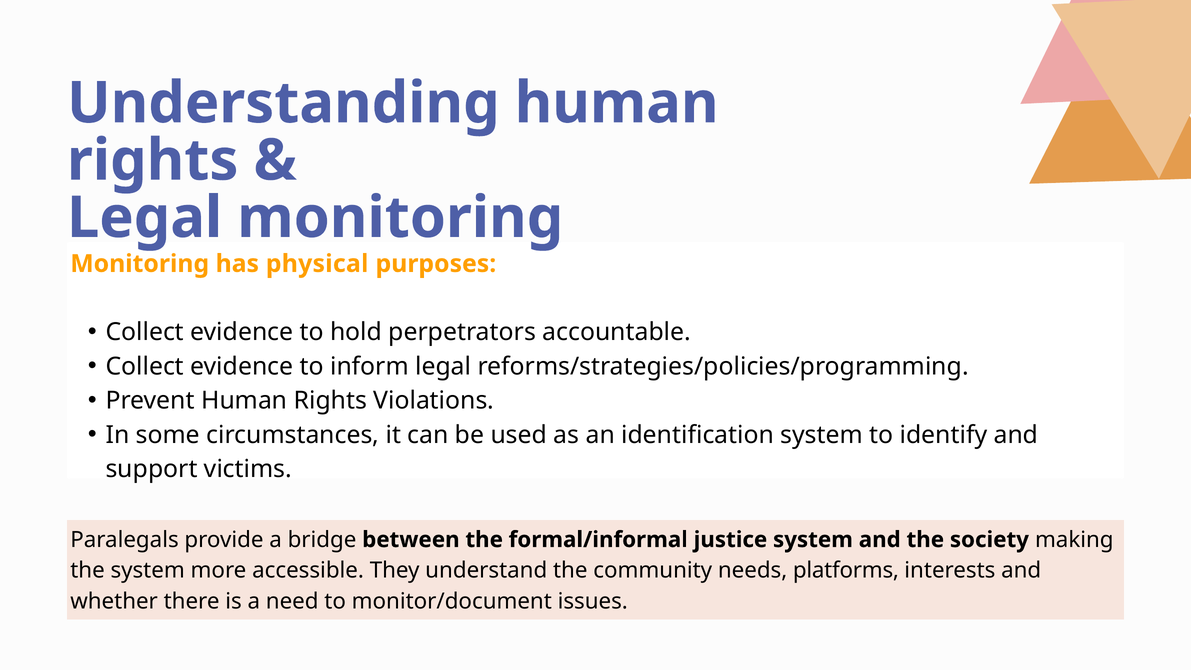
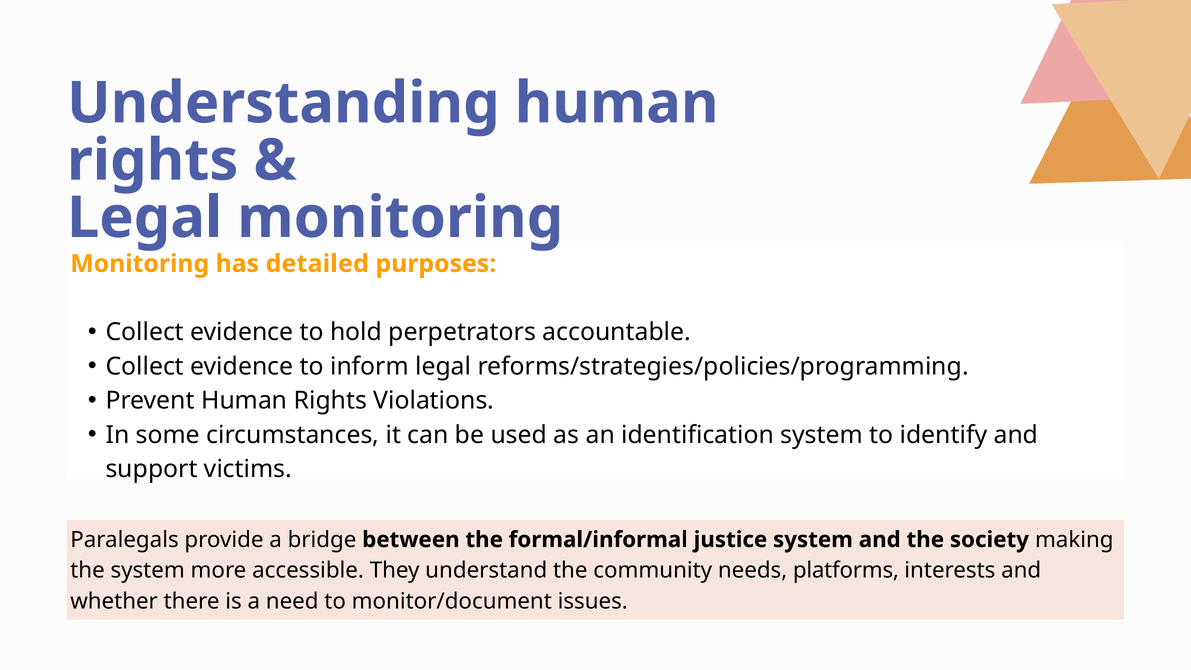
physical: physical -> detailed (317, 264)
